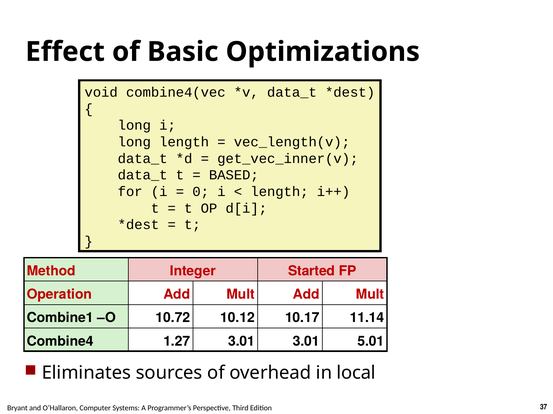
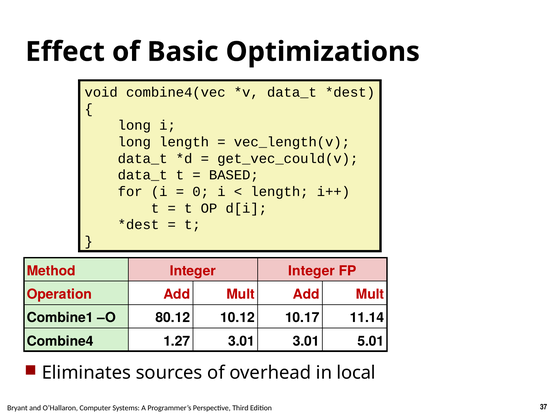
get_vec_inner(v: get_vec_inner(v -> get_vec_could(v (288, 159)
Integer Started: Started -> Integer (312, 271)
10.72: 10.72 -> 80.12 (173, 318)
